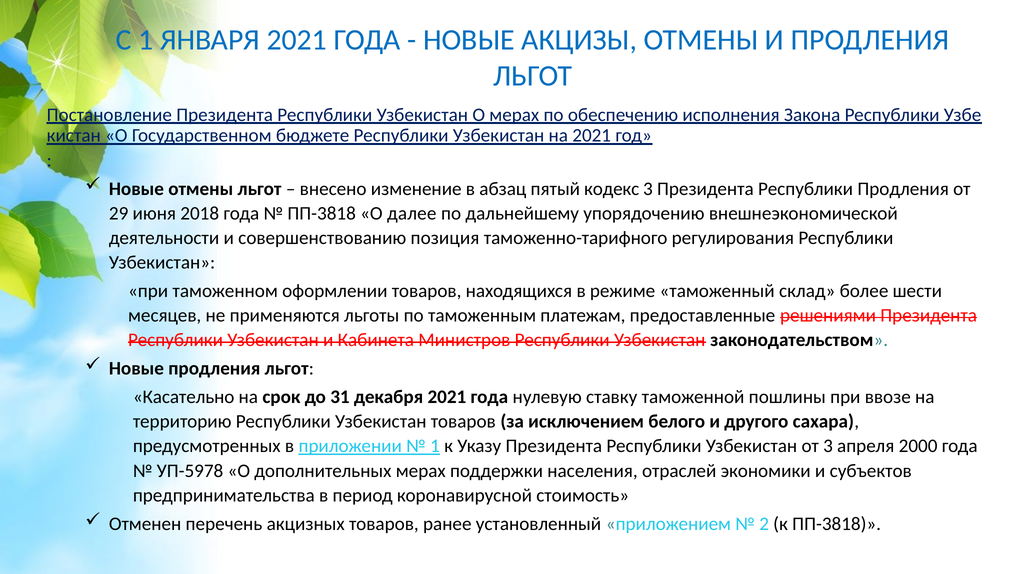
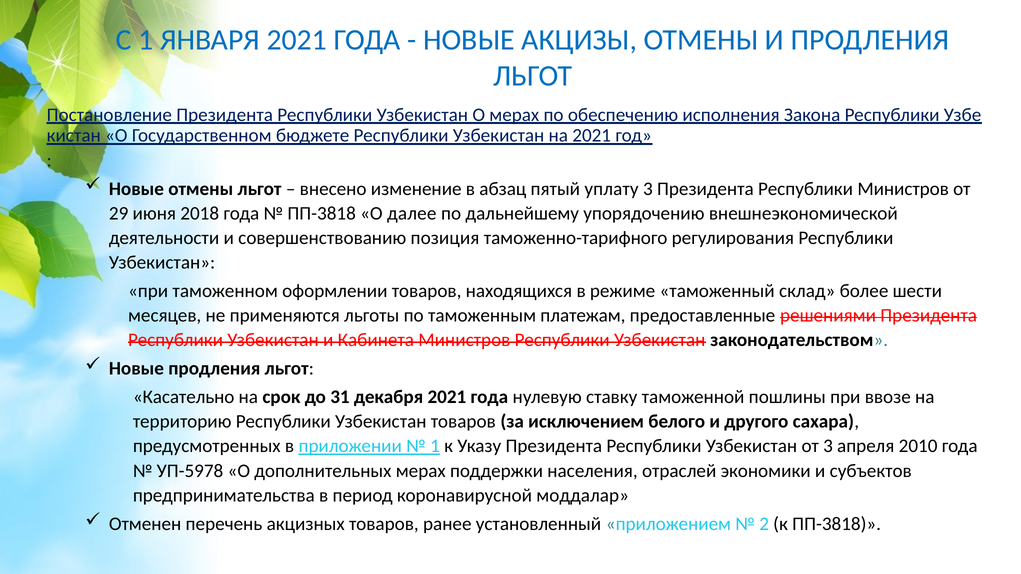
кодекс: кодекс -> уплату (612, 189)
Республики Продления: Продления -> Министров (903, 189)
2000: 2000 -> 2010 (918, 446)
стоимость: стоимость -> моддалар (583, 496)
